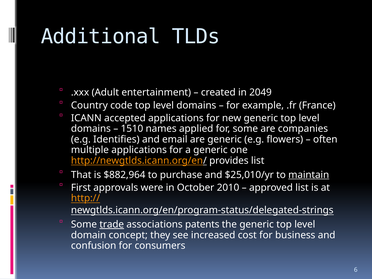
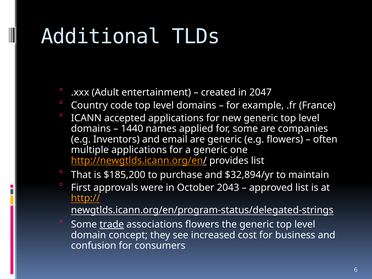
2049: 2049 -> 2047 (260, 92)
1510: 1510 -> 1440 (132, 129)
Identifies: Identifies -> Inventors (116, 139)
$882,964: $882,964 -> $185,200 (124, 175)
$25,010/yr: $25,010/yr -> $32,894/yr (249, 175)
maintain underline: present -> none (309, 175)
2010: 2010 -> 2043 (228, 188)
associations patents: patents -> flowers (202, 224)
